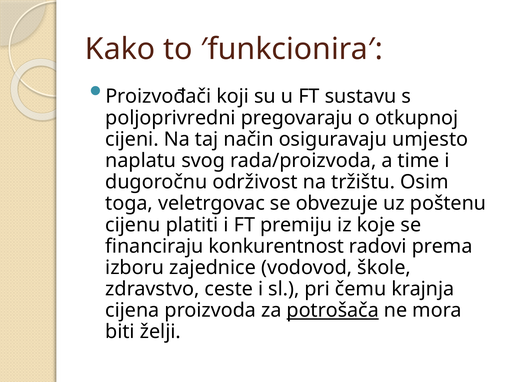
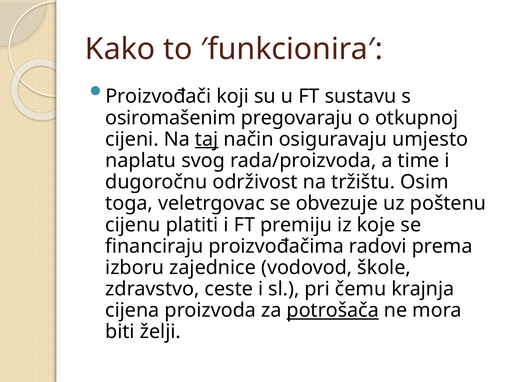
poljoprivredni: poljoprivredni -> osiromašenim (171, 118)
taj underline: none -> present (207, 139)
konkurentnost: konkurentnost -> proizvođačima (276, 246)
